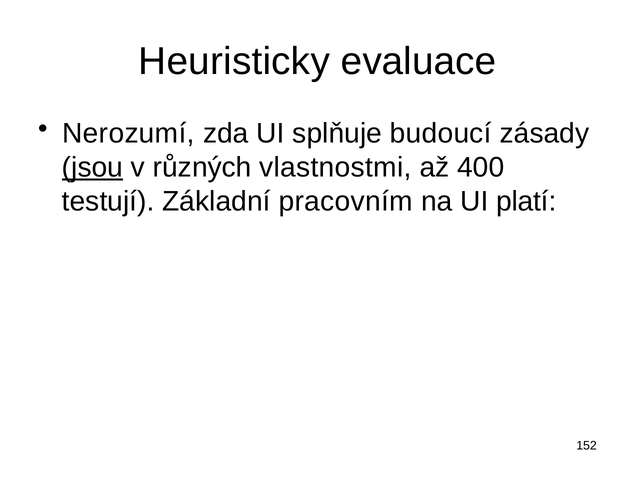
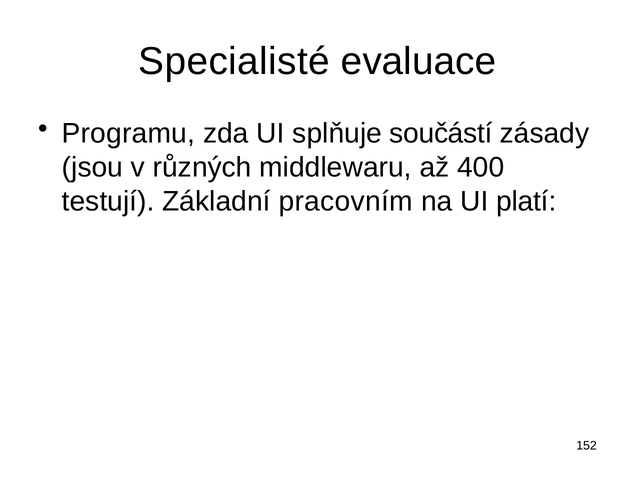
Heuristicky: Heuristicky -> Specialisté (234, 61)
Nerozumí: Nerozumí -> Programu (129, 133)
budoucí: budoucí -> součástí (441, 133)
jsou underline: present -> none (92, 167)
vlastnostmi: vlastnostmi -> middlewaru (336, 167)
